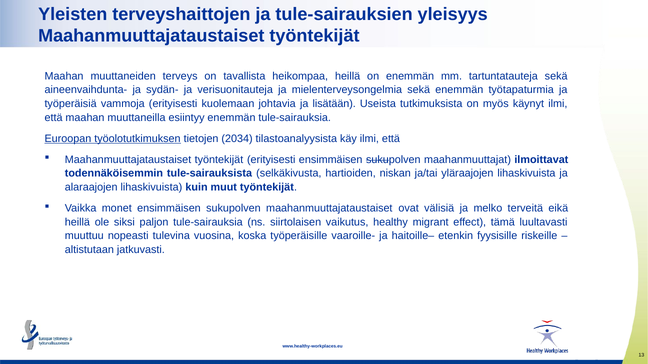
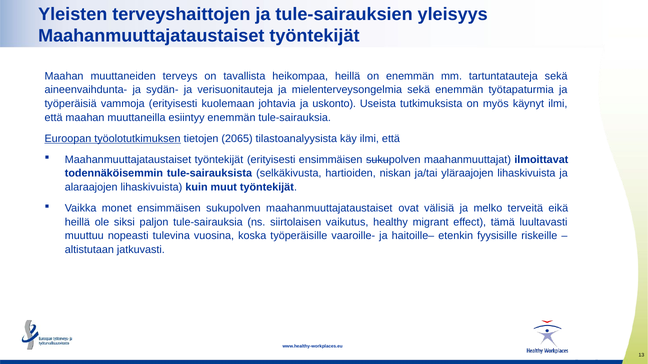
lisätään: lisätään -> uskonto (334, 104)
2034: 2034 -> 2065 (237, 139)
